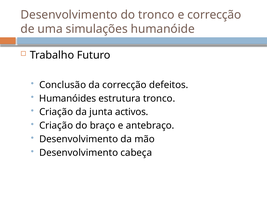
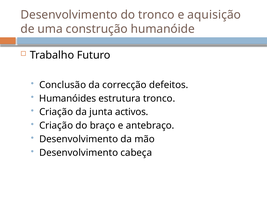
e correcção: correcção -> aquisição (214, 15)
simulações: simulações -> construção (97, 29)
